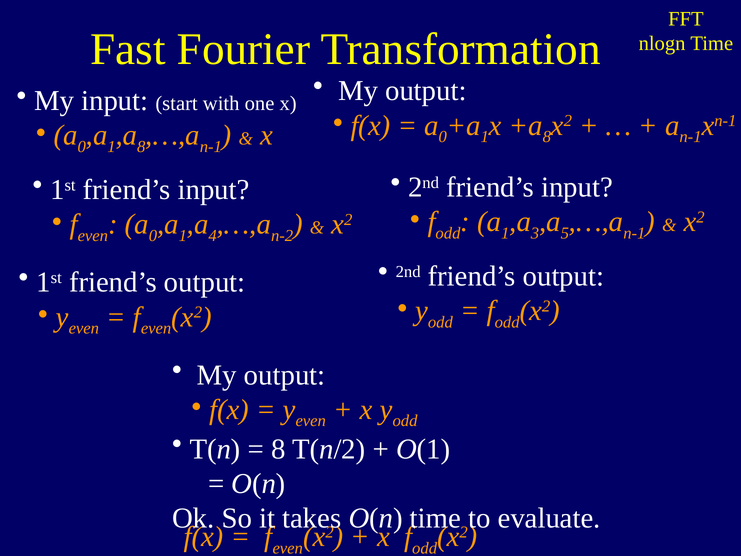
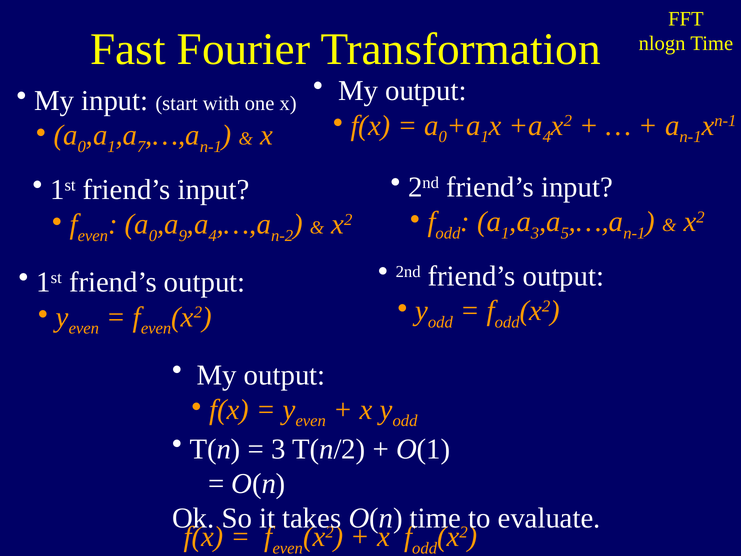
8: 8 -> 4 (547, 137)
8: 8 -> 7 (141, 146)
1: 1 -> 9 (183, 235)
8: 8 -> 3 (278, 449)
